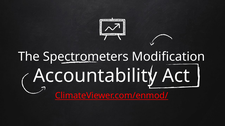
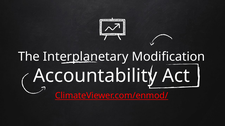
Spectrometers: Spectrometers -> Interplanetary (86, 57)
